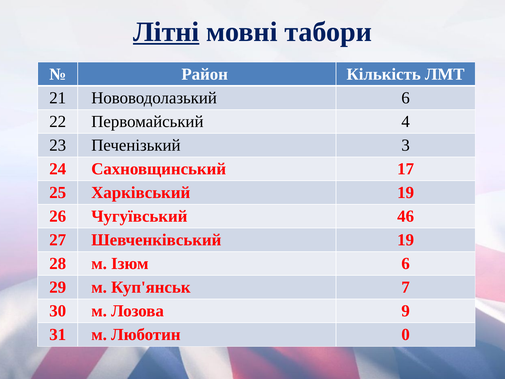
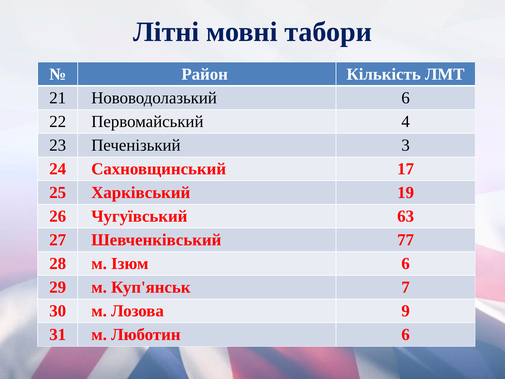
Літні underline: present -> none (166, 32)
46: 46 -> 63 (406, 216)
Шевченківський 19: 19 -> 77 (406, 240)
Люботин 0: 0 -> 6 (406, 335)
